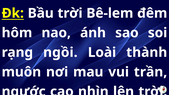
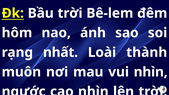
ngồi: ngồi -> nhất (60, 52)
vui trần: trần -> nhìn (151, 72)
